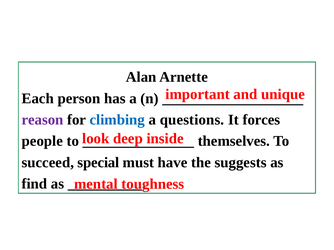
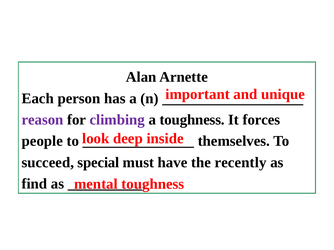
climbing colour: blue -> purple (117, 120)
a questions: questions -> toughness (192, 120)
suggests: suggests -> recently (241, 163)
